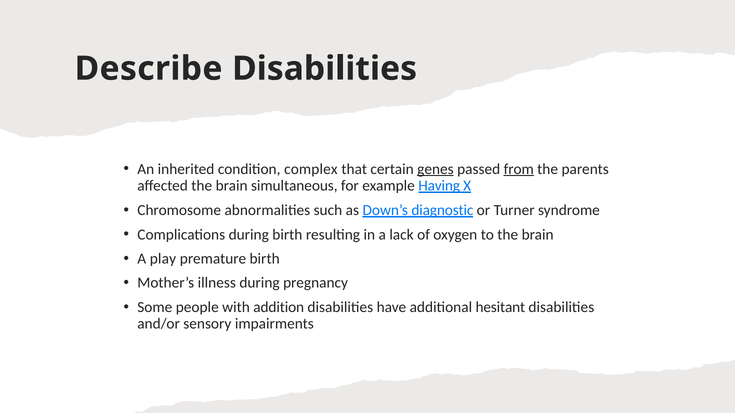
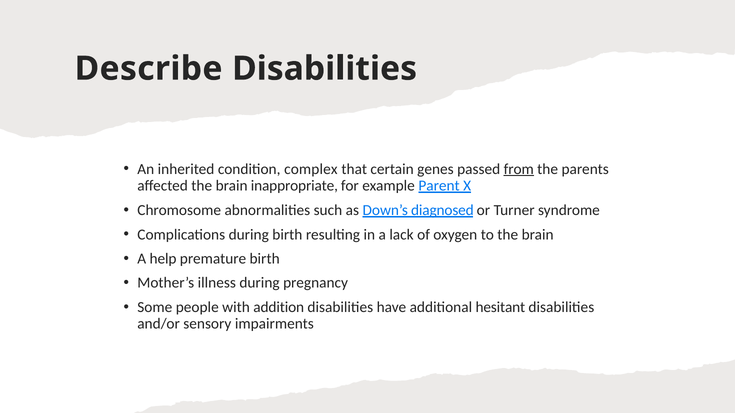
genes underline: present -> none (435, 169)
simultaneous: simultaneous -> inappropriate (294, 186)
Having: Having -> Parent (439, 186)
diagnostic: diagnostic -> diagnosed (442, 210)
play: play -> help (163, 259)
